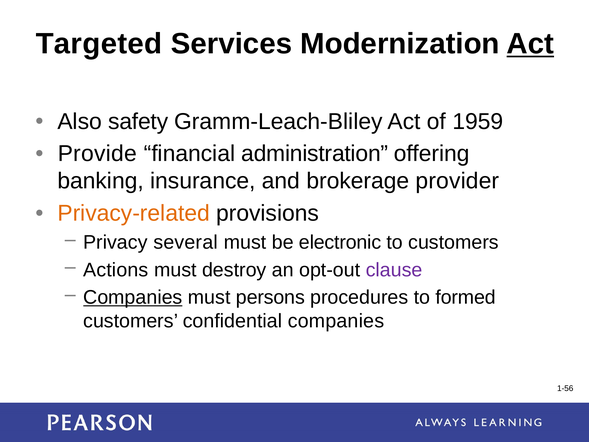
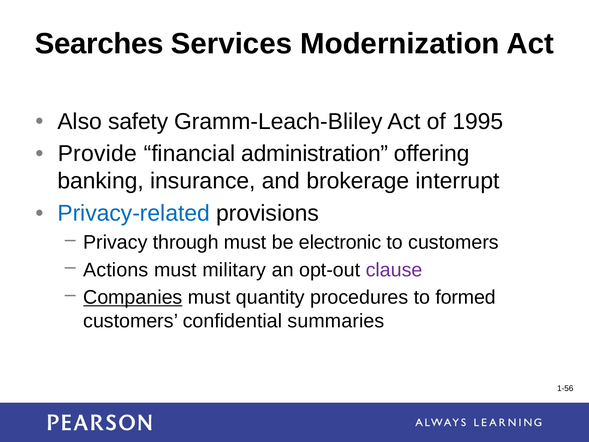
Targeted: Targeted -> Searches (99, 44)
Act underline: present -> none (530, 44)
1959: 1959 -> 1995 (478, 121)
provider: provider -> interrupt (458, 181)
Privacy-related colour: orange -> blue (134, 213)
several: several -> through (186, 242)
destroy: destroy -> military (234, 270)
persons: persons -> quantity (270, 297)
confidential companies: companies -> summaries (336, 321)
